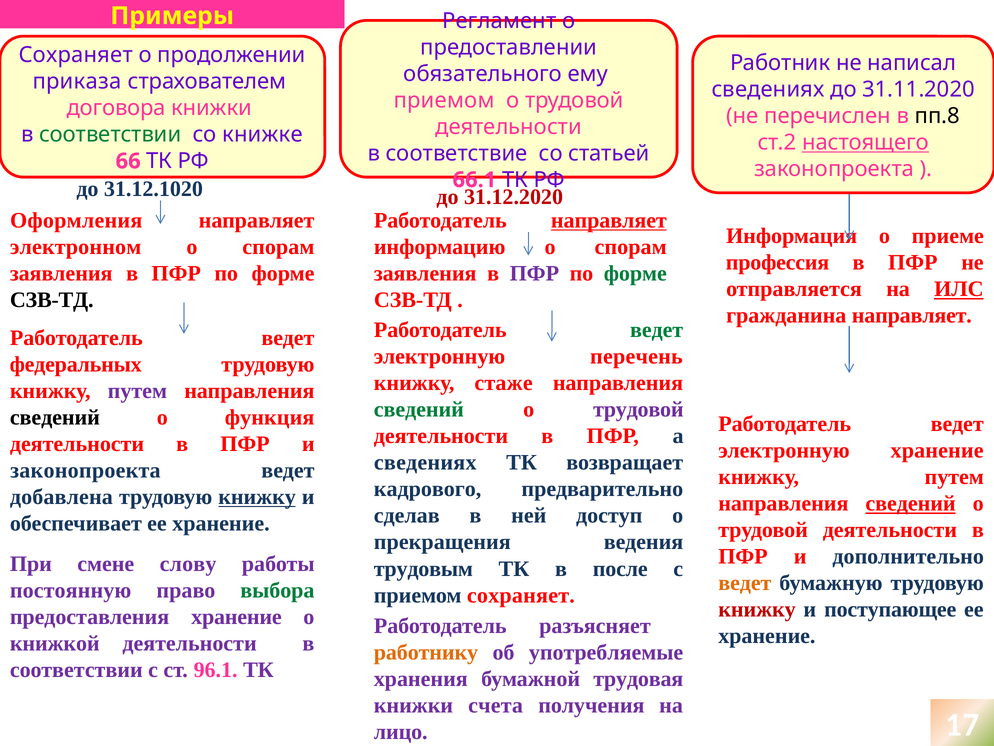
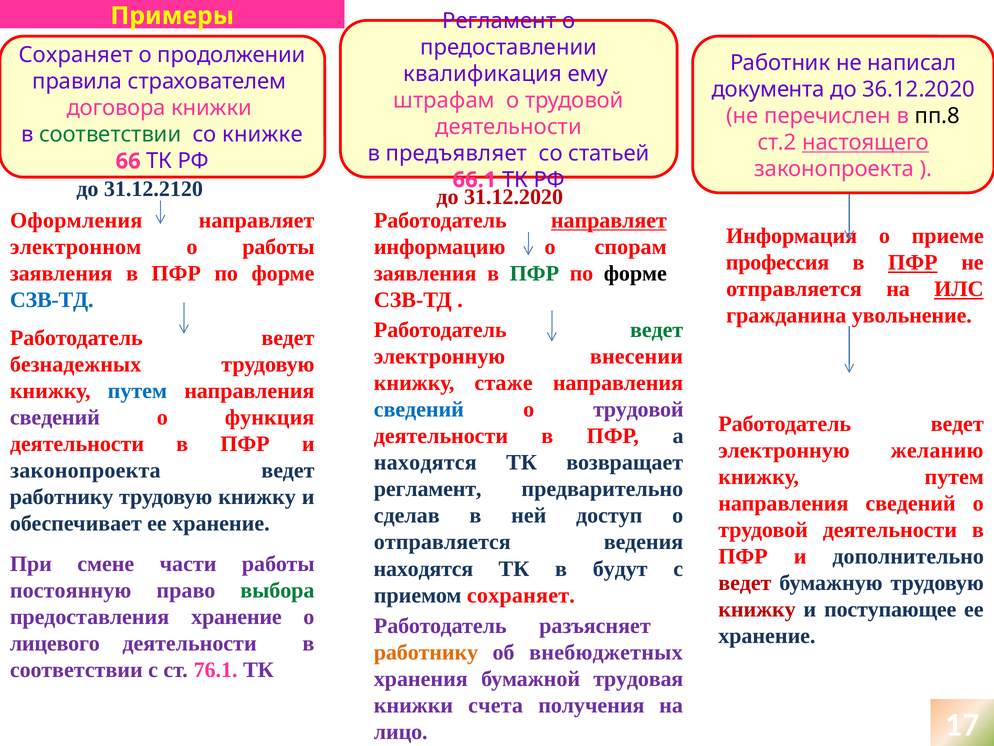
обязательного: обязательного -> квалификация (483, 74)
приказа: приказа -> правила (77, 82)
сведениях: сведениях -> документа (768, 89)
31.11.2020: 31.11.2020 -> 36.12.2020 (919, 89)
приемом: приемом -> штрафам (444, 100)
соответствие: соответствие -> предъявляет (456, 153)
31.12.1020: 31.12.1020 -> 31.12.2120 (154, 189)
спорам: спорам -> работы (279, 247)
ПФР underline: none -> present (913, 262)
ПФР colour: purple -> green (534, 273)
форме colour: green -> black (635, 273)
СЗВ-ТД colour: black -> blue (52, 300)
гражданина направляет: направляет -> увольнение (912, 315)
перечень: перечень -> внесении (636, 356)
федеральных: федеральных -> безнадежных (76, 364)
путем colour: purple -> blue (137, 391)
сведений colour: green -> blue (419, 409)
сведений colour: black -> purple (55, 417)
электронную хранение: хранение -> желанию (937, 450)
сведениях: сведениях -> находятся (425, 462)
кадрового: кадрового -> регламент (428, 489)
добавлена: добавлена -> работнику (62, 497)
книжку underline: present -> none (257, 497)
сведений underline: present -> none (911, 503)
прекращения: прекращения -> отправляется (442, 542)
слову: слову -> части (188, 564)
трудовым: трудовым -> находятся (423, 568)
после: после -> будут (620, 568)
ведет colour: orange -> red (745, 583)
книжкой: книжкой -> лицевого (55, 643)
употребляемые: употребляемые -> внебюджетных (606, 652)
96.1: 96.1 -> 76.1 (216, 670)
